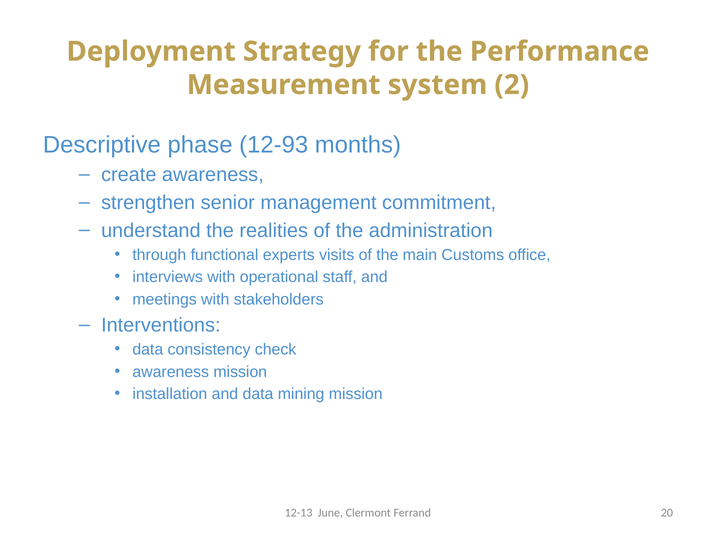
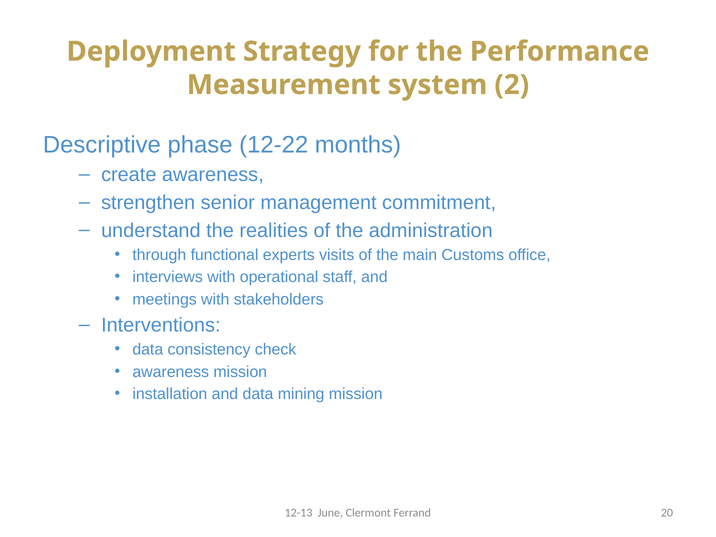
12-93: 12-93 -> 12-22 (274, 145)
